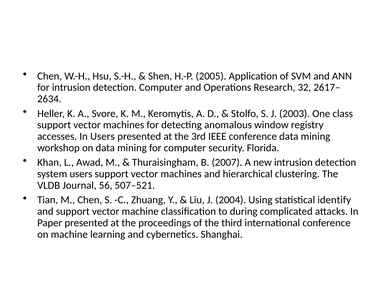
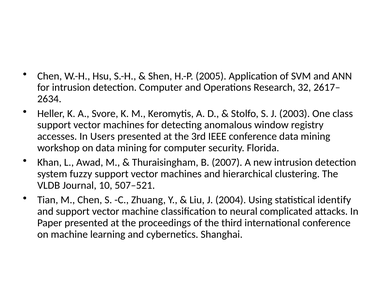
system users: users -> fuzzy (81, 174)
56: 56 -> 10 (106, 185)
during: during -> neural (244, 211)
